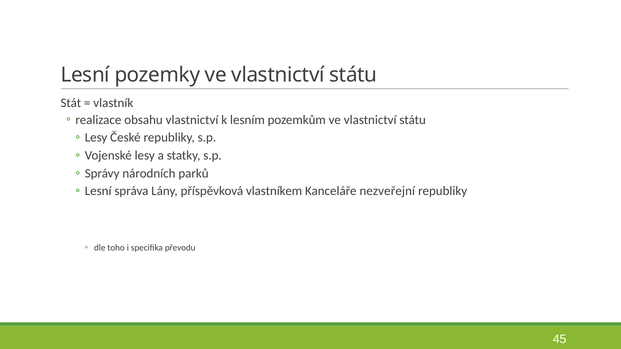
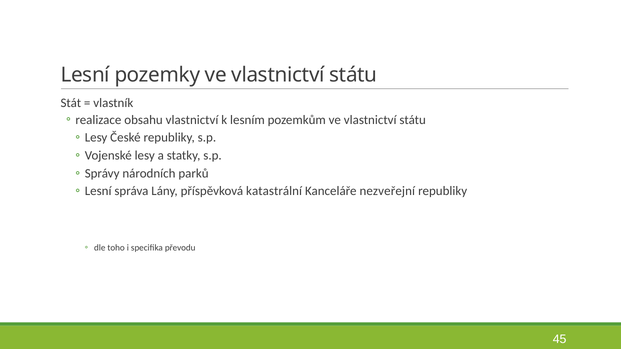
vlastníkem: vlastníkem -> katastrální (274, 191)
